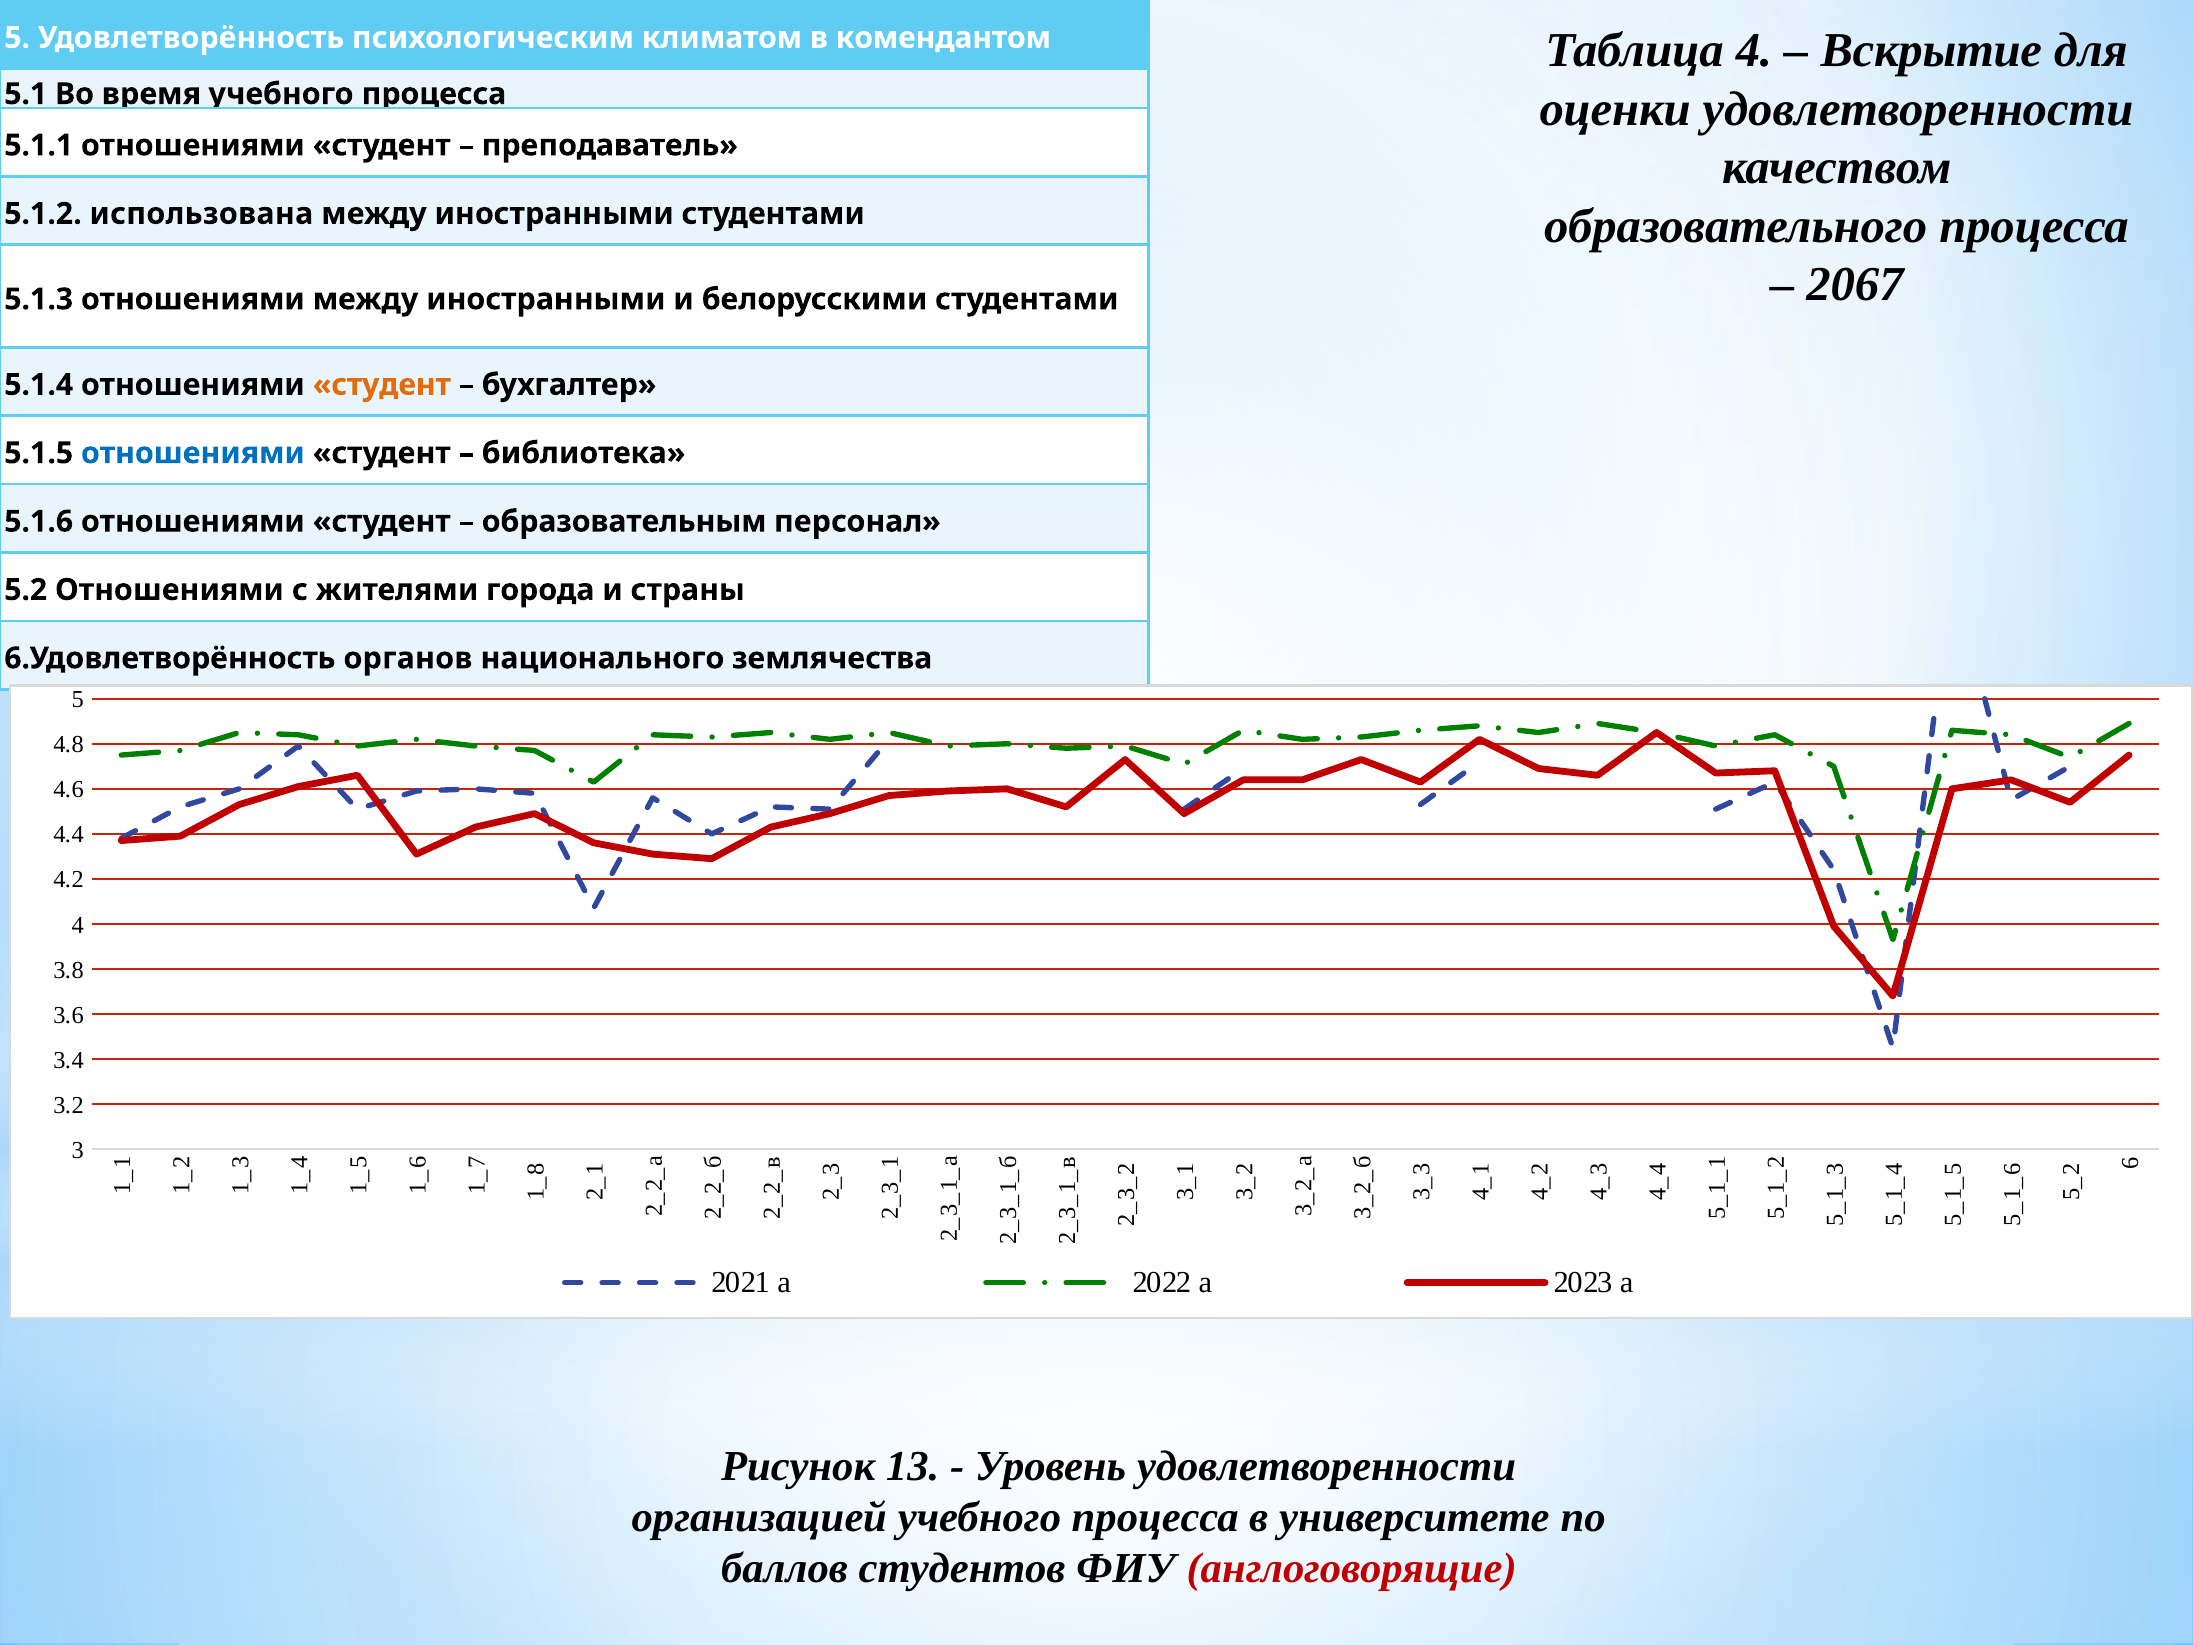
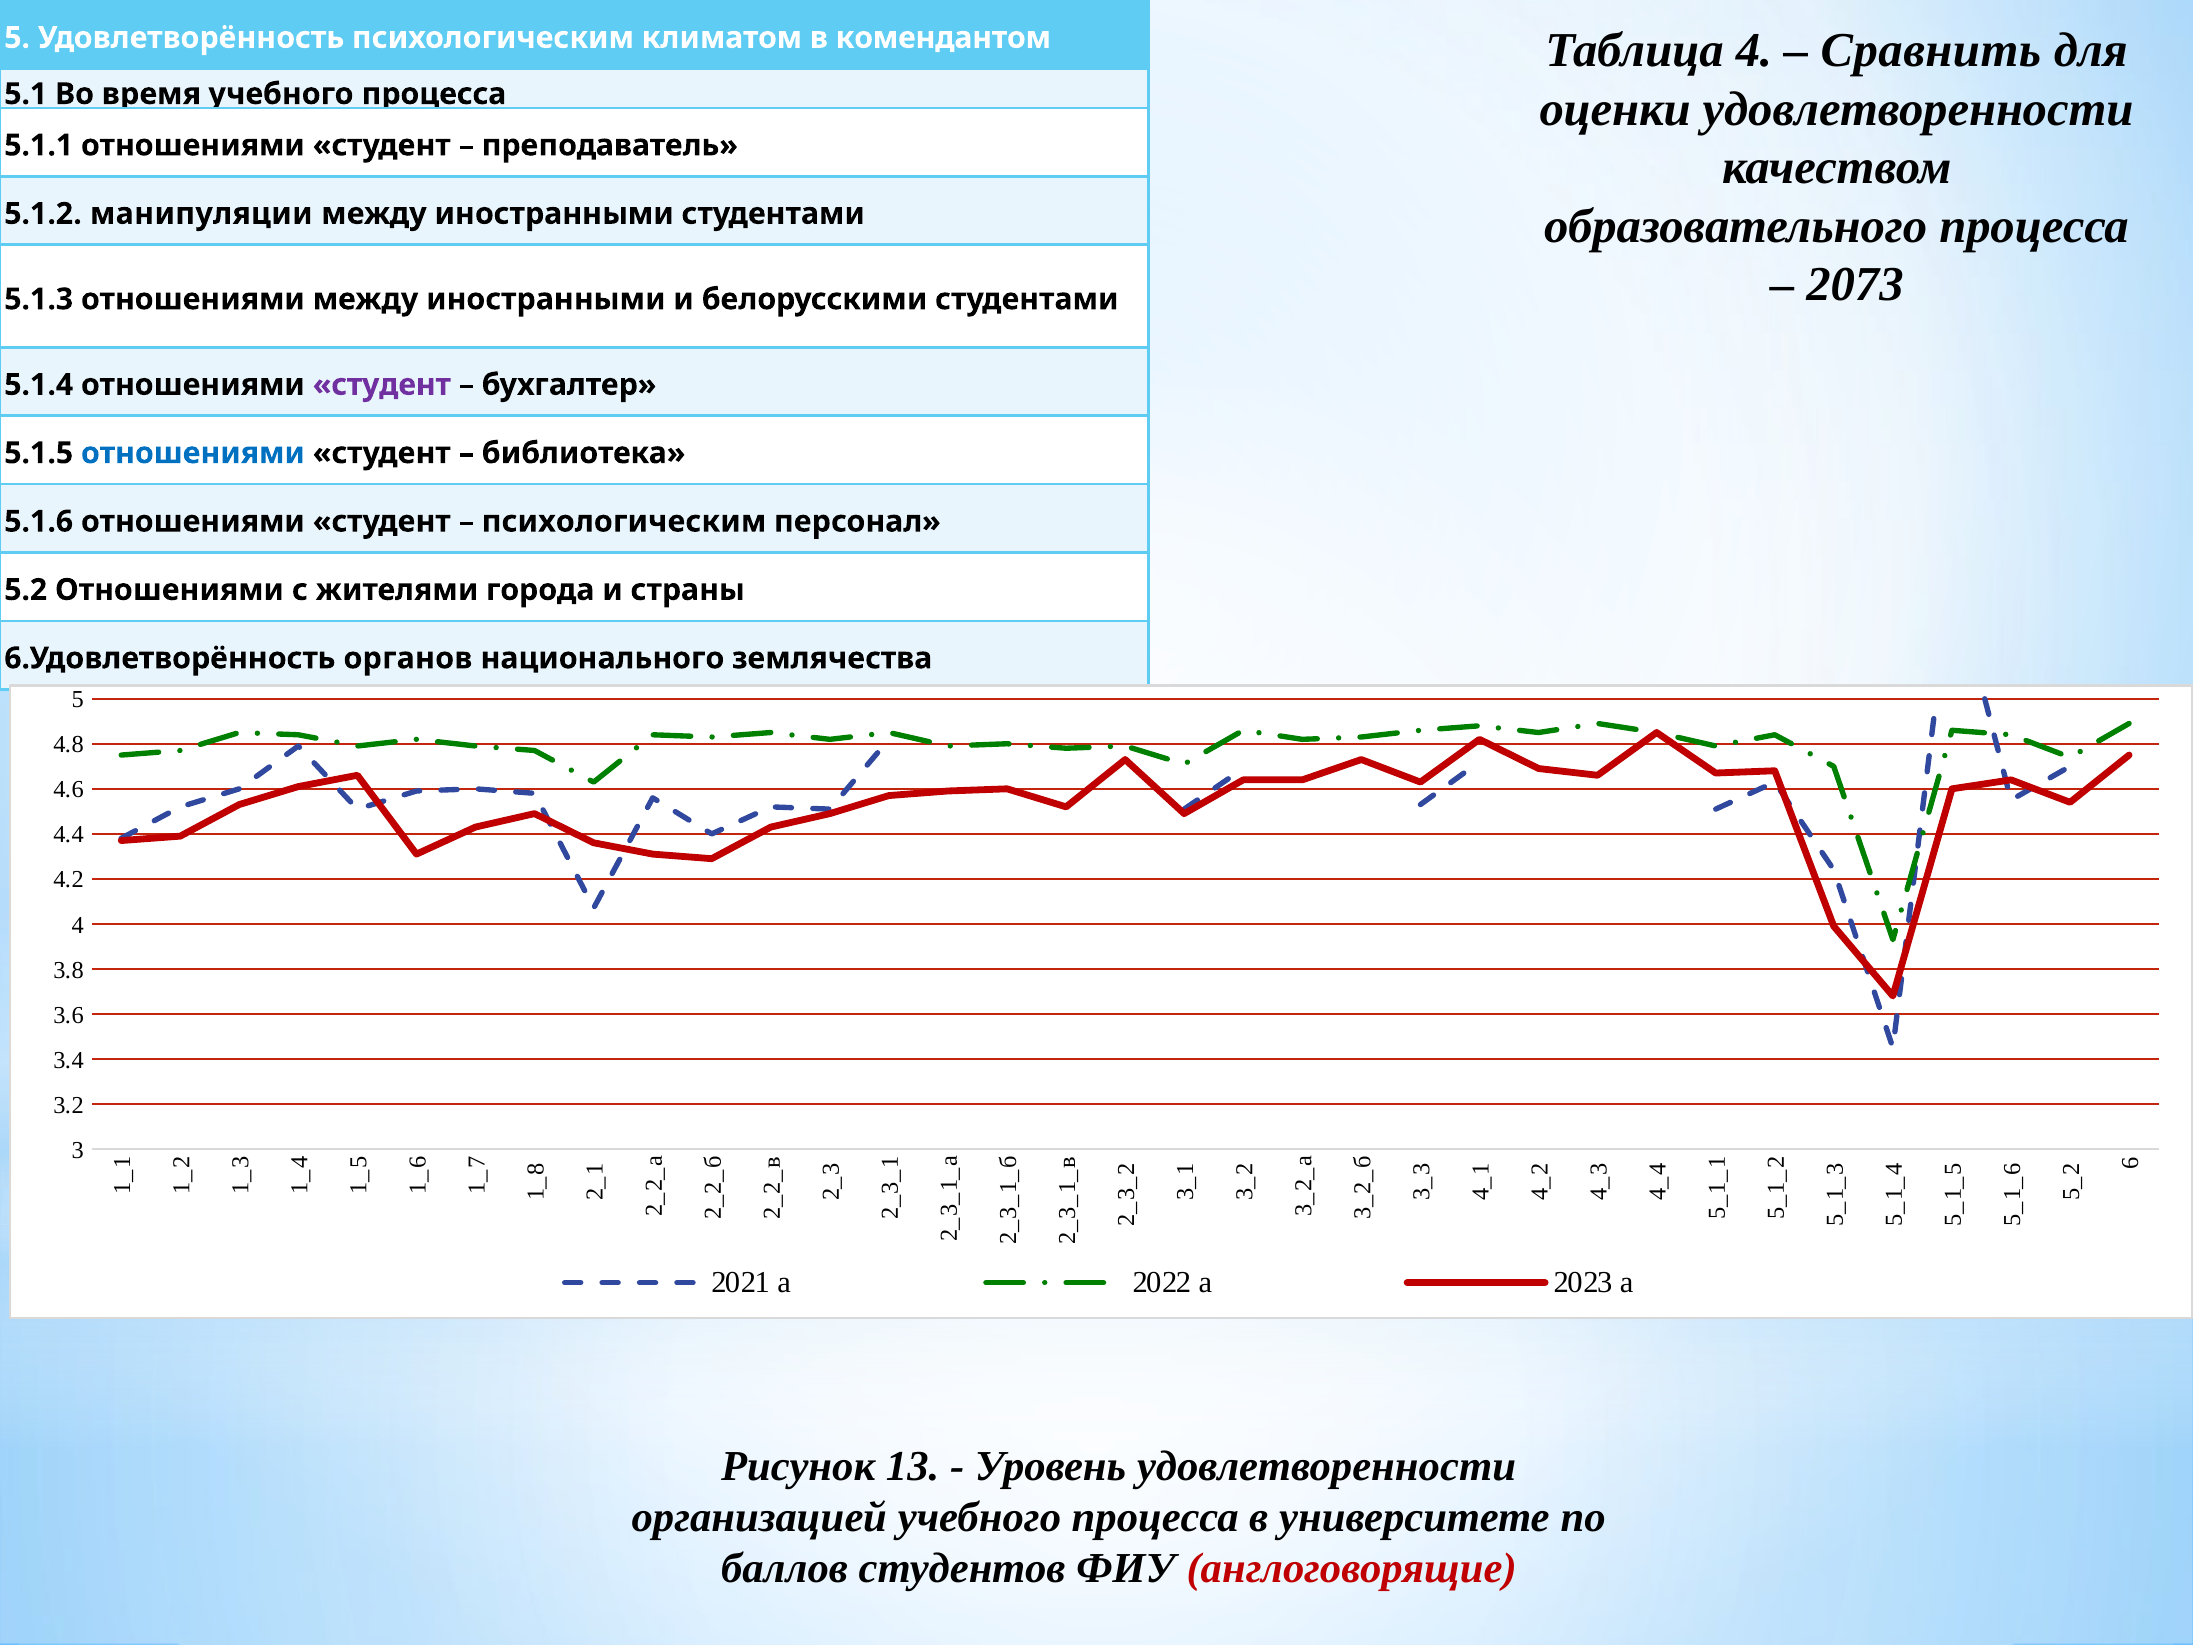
Вскрытие: Вскрытие -> Сравнить (1931, 51)
использована: использована -> манипуляции (201, 214)
2067: 2067 -> 2073 (1855, 284)
студент colour: orange -> purple (382, 385)
образовательным: образовательным -> психологическим (624, 521)
